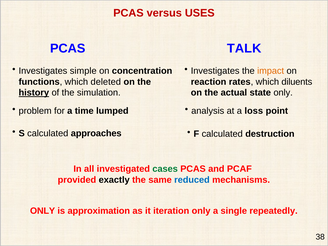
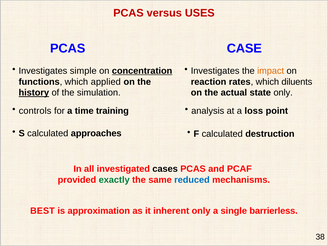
TALK: TALK -> CASE (244, 48)
concentration underline: none -> present (142, 71)
deleted: deleted -> applied (106, 82)
problem: problem -> controls (35, 111)
lumped: lumped -> training (112, 111)
cases colour: green -> black (165, 169)
exactly colour: black -> green (114, 180)
ONLY: ONLY -> BEST (42, 211)
iteration: iteration -> inherent (171, 211)
repeatedly: repeatedly -> barrierless (274, 211)
